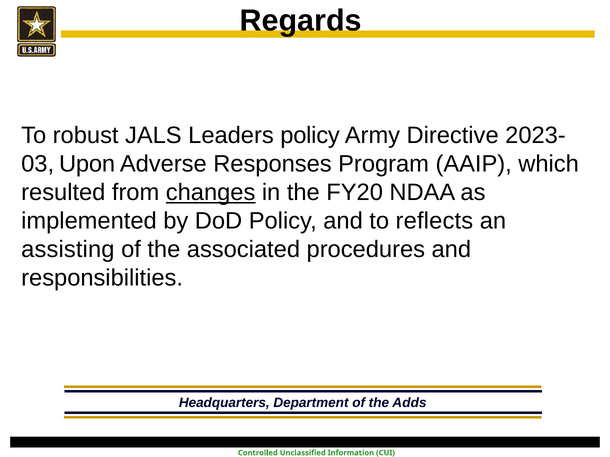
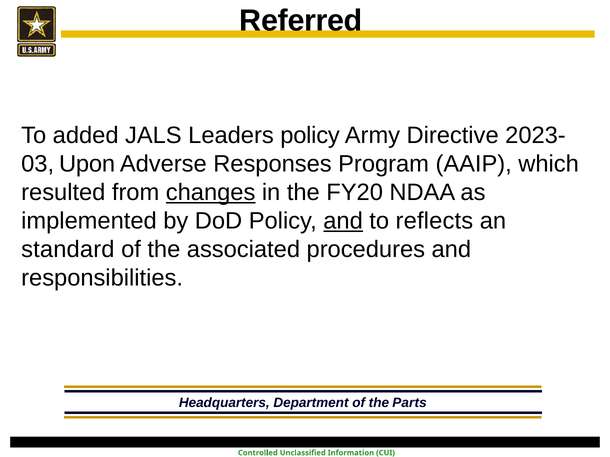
Regards: Regards -> Referred (301, 21)
robust: robust -> added (86, 136)
and underline: none -> present (343, 221)
assisting: assisting -> standard (68, 250)
Adds: Adds -> Parts (409, 403)
